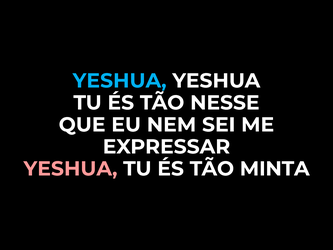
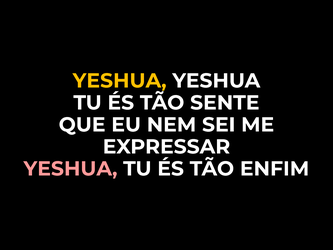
YESHUA colour: light blue -> yellow (120, 81)
NESSE: NESSE -> SENTE (225, 103)
MINTA: MINTA -> ENFIM (275, 169)
